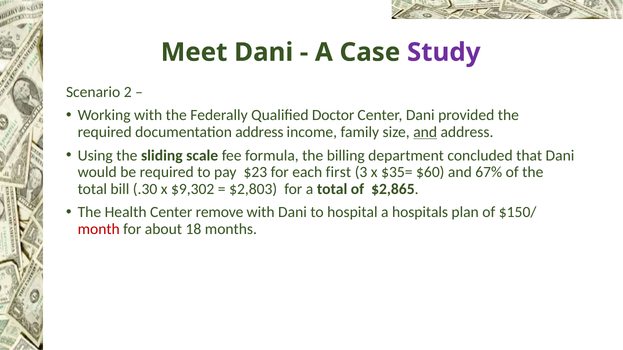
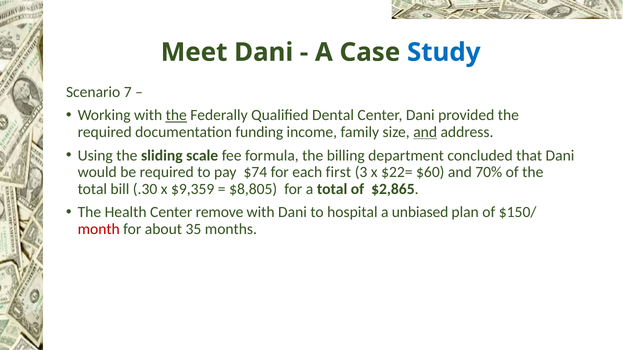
Study colour: purple -> blue (444, 52)
2: 2 -> 7 (128, 92)
the underline: none -> present (176, 115)
Doctor: Doctor -> Dental (333, 115)
documentation address: address -> funding (259, 132)
$23: $23 -> $74 (255, 172)
$35=: $35= -> $22= (397, 172)
67%: 67% -> 70% (489, 172)
$9,302: $9,302 -> $9,359 (193, 189)
$2,803: $2,803 -> $8,805 (253, 189)
hospitals: hospitals -> unbiased (420, 212)
18: 18 -> 35 (193, 229)
